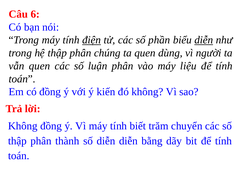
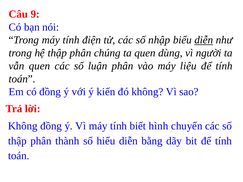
6: 6 -> 9 (35, 14)
điện underline: present -> none (92, 40)
phần: phần -> nhập (159, 40)
trăm: trăm -> hình (159, 126)
số diễn: diễn -> hiểu (106, 141)
